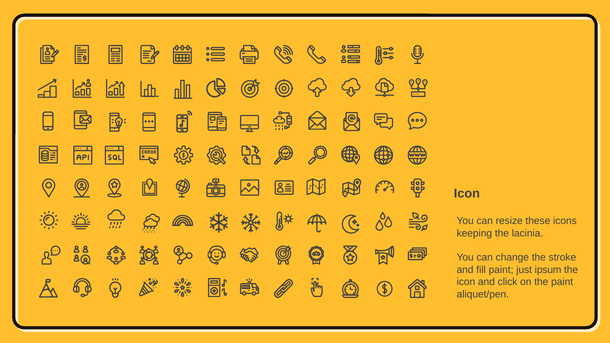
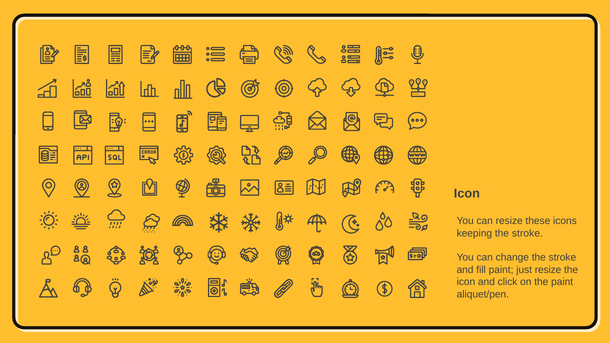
keeping the lacinia: lacinia -> stroke (527, 233)
just ipsum: ipsum -> resize (548, 270)
